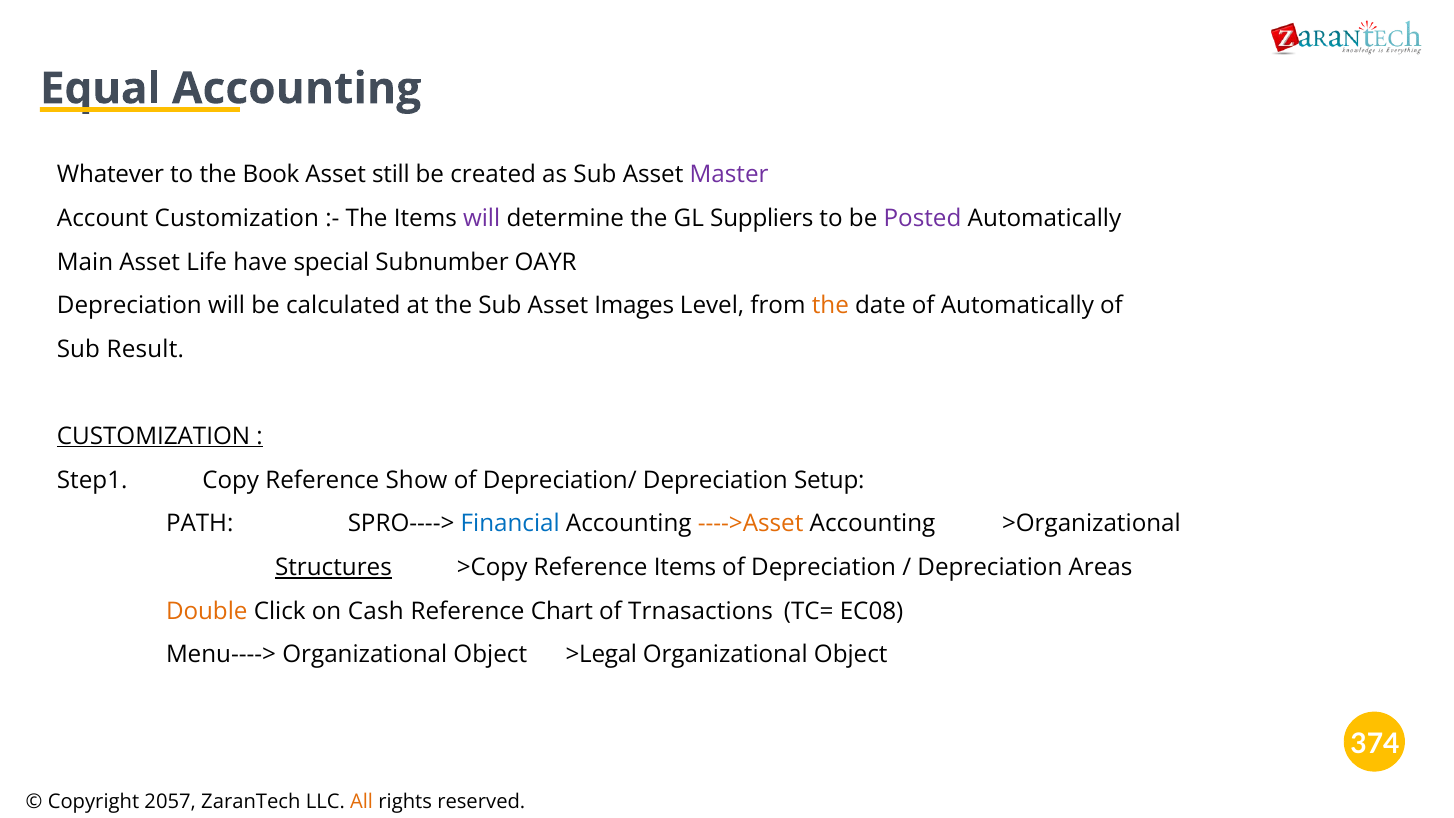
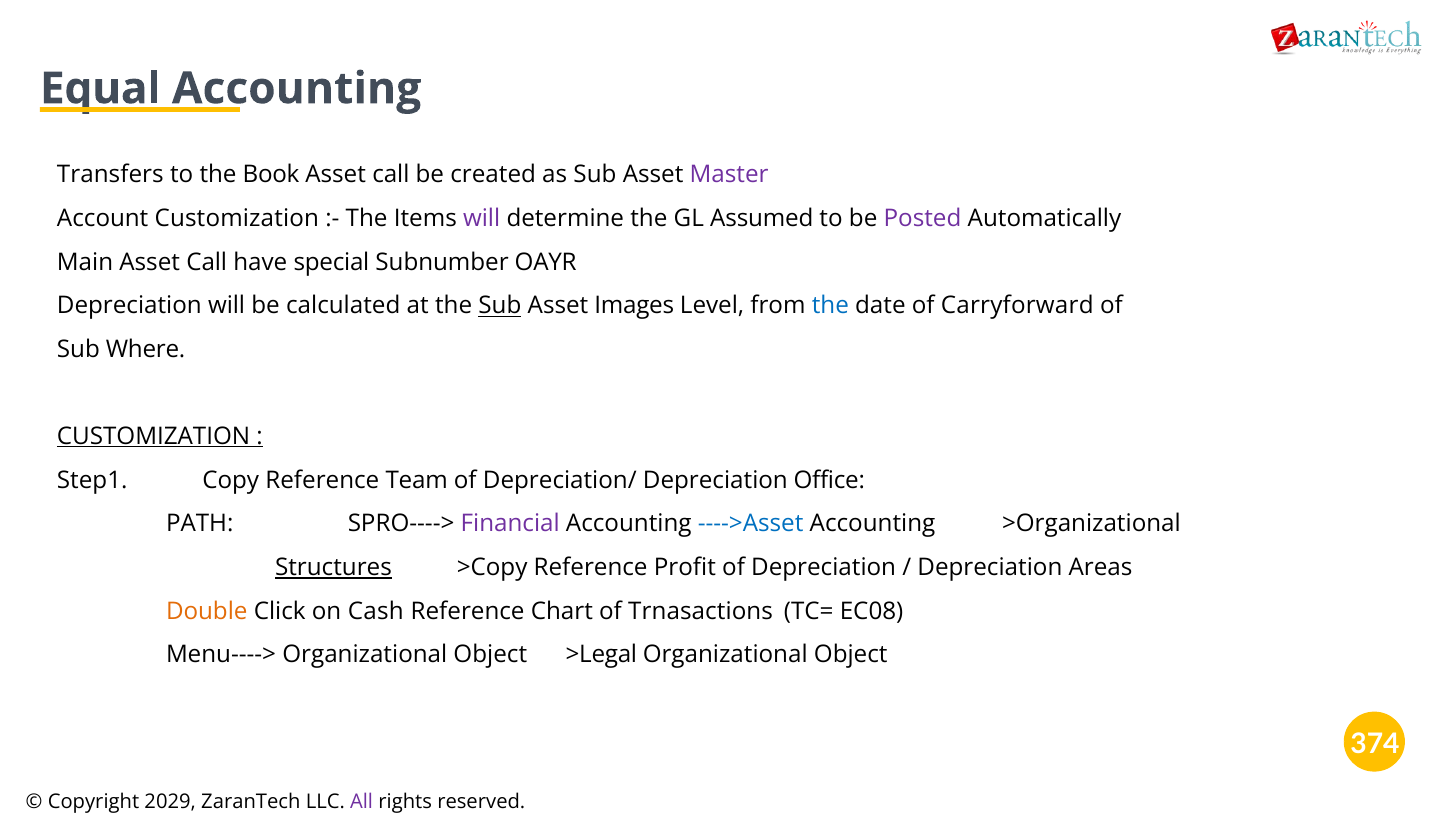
Whatever: Whatever -> Transfers (110, 175)
still: still -> call (391, 175)
Suppliers: Suppliers -> Assumed (762, 219)
Main Asset Life: Life -> Call (207, 262)
Sub underline: none -> present (500, 306)
the colour: orange -> blue (830, 306)
of Automatically: Automatically -> Carryforward (1017, 306)
Result: Result -> Where (146, 349)
Show: Show -> Team (417, 480)
Setup: Setup -> Office (829, 480)
Financial colour: blue -> purple (510, 524)
---->Asset colour: orange -> blue (751, 524)
Reference Items: Items -> Profit (685, 568)
2057: 2057 -> 2029 (170, 802)
All colour: orange -> purple (362, 802)
